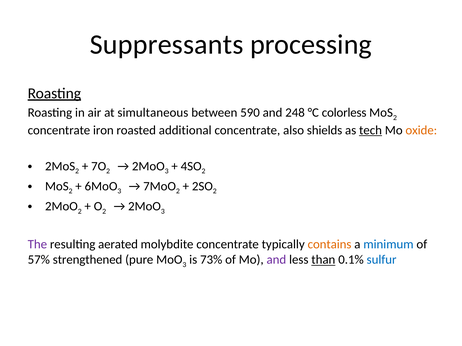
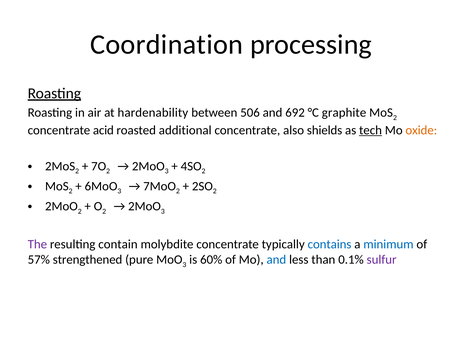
Suppressants: Suppressants -> Coordination (167, 45)
simultaneous: simultaneous -> hardenability (153, 113)
590: 590 -> 506 (250, 113)
248: 248 -> 692 (295, 113)
colorless: colorless -> graphite (344, 113)
iron: iron -> acid (103, 130)
aerated: aerated -> contain (118, 245)
contains colour: orange -> blue (330, 245)
73%: 73% -> 60% (211, 260)
and colour: purple -> blue (276, 260)
than underline: present -> none (323, 260)
sulfur colour: blue -> purple (382, 260)
